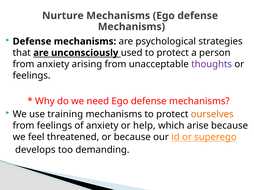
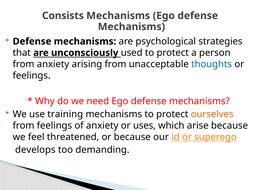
Nurture: Nurture -> Consists (63, 16)
thoughts colour: purple -> blue (212, 64)
help: help -> uses (144, 126)
